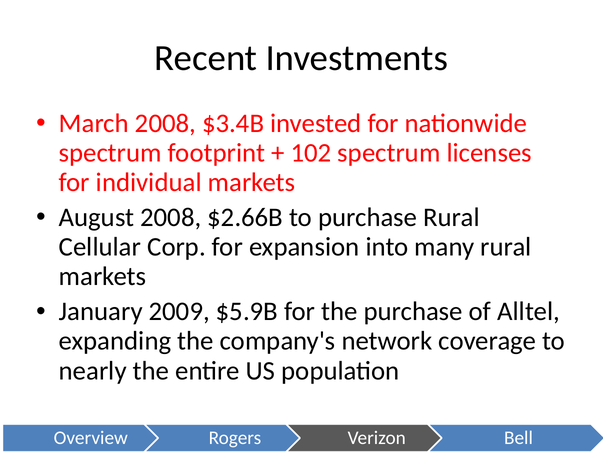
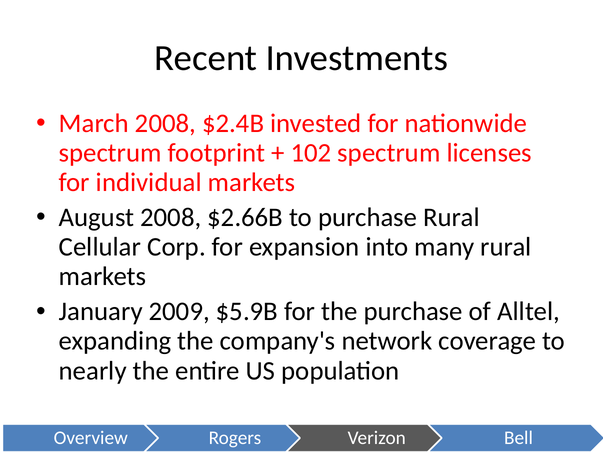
$3.4B: $3.4B -> $2.4B (233, 123)
